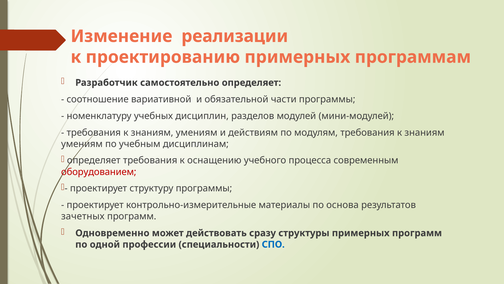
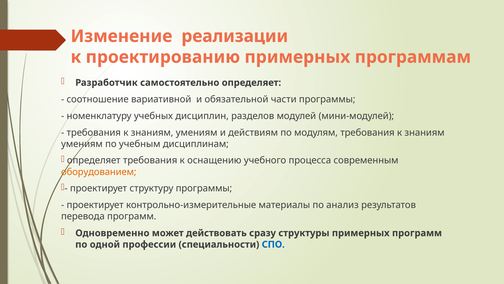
оборудованием colour: red -> orange (99, 172)
основа: основа -> анализ (343, 205)
зачетных: зачетных -> перевода (83, 216)
